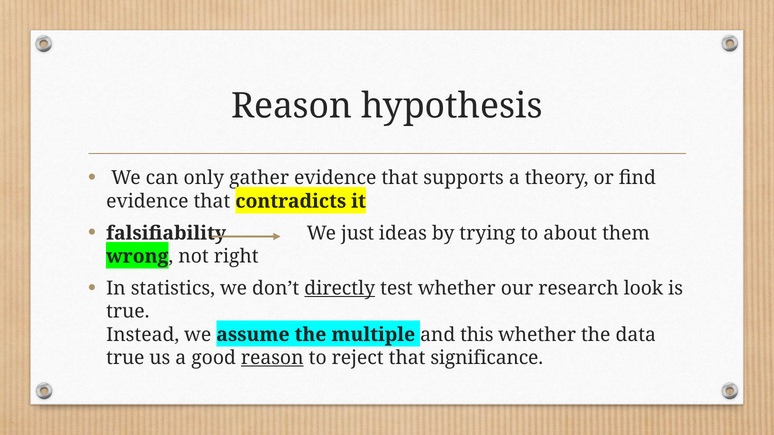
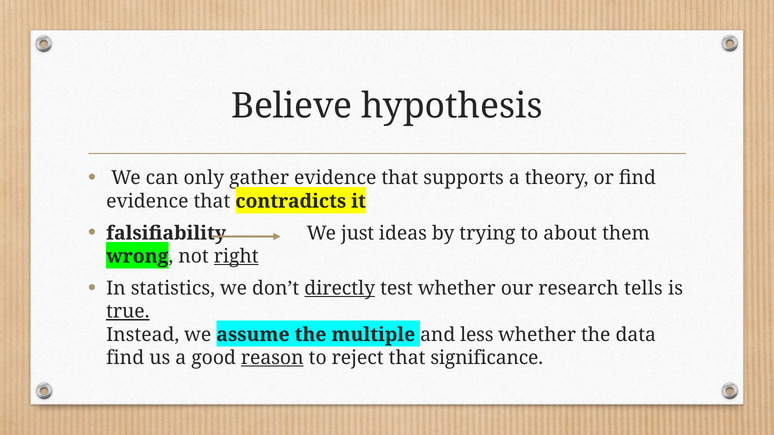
Reason: Reason -> Believe (292, 106)
right underline: none -> present (236, 257)
look: look -> tells (643, 288)
true underline: none -> present (128, 312)
this: this -> less (477, 335)
true: true -> find (125, 358)
